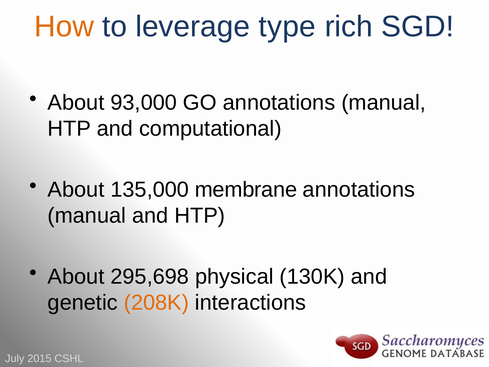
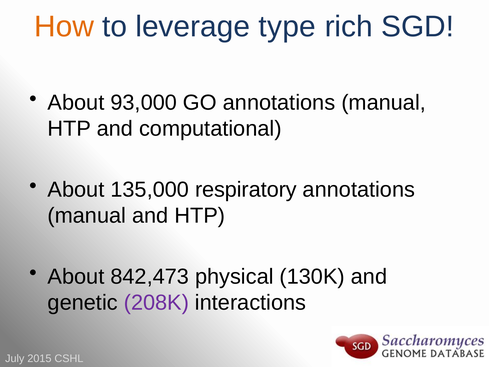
membrane: membrane -> respiratory (246, 190)
295,698: 295,698 -> 842,473 (150, 276)
208K colour: orange -> purple (156, 303)
